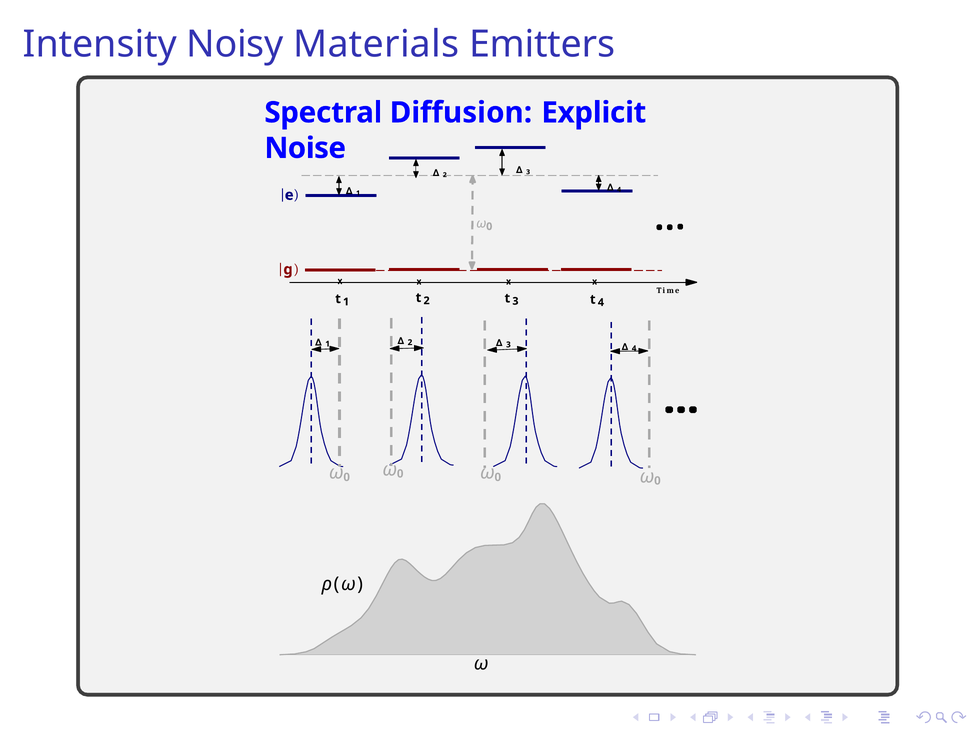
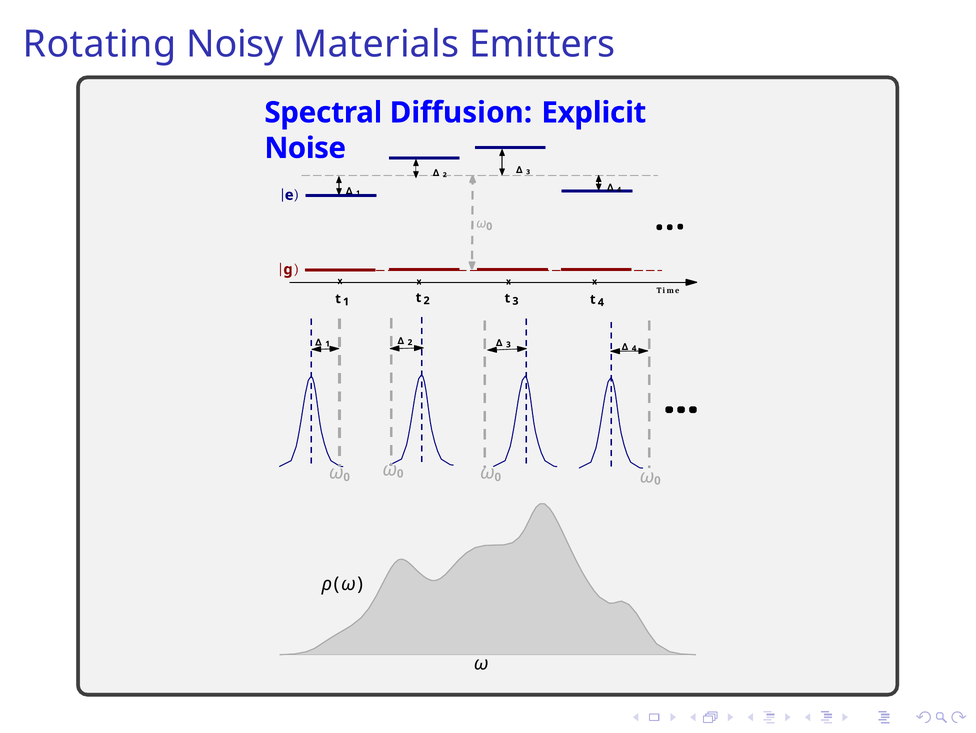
Intensity: Intensity -> Rotating (100, 44)
